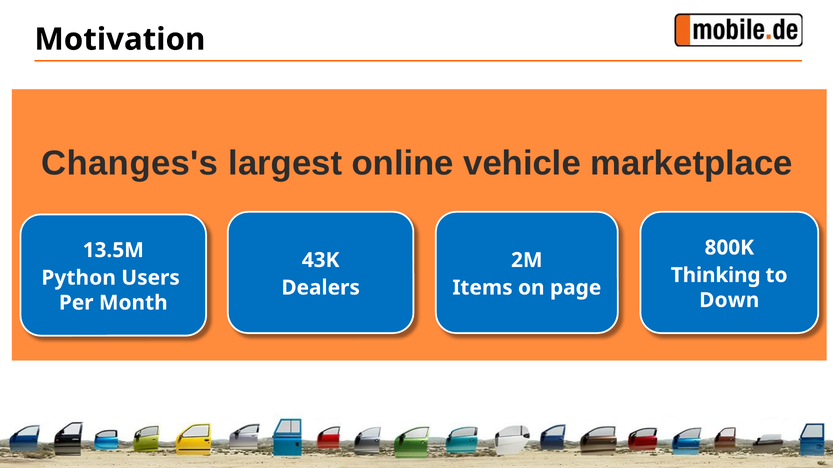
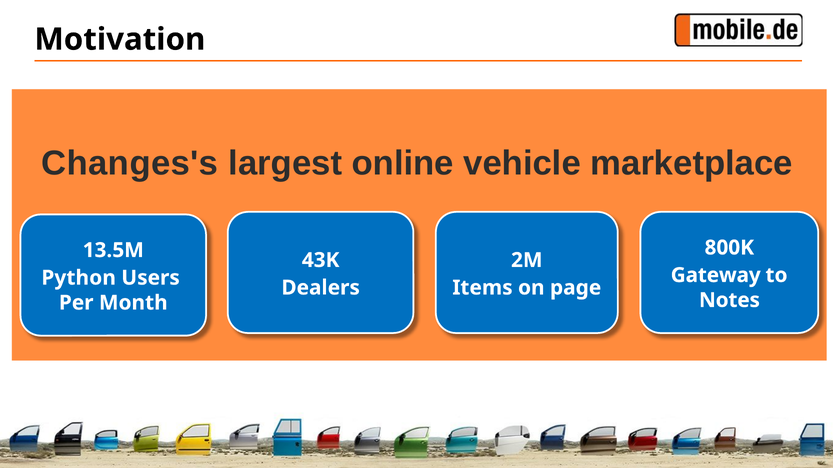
Thinking: Thinking -> Gateway (716, 276)
Down: Down -> Notes (729, 301)
